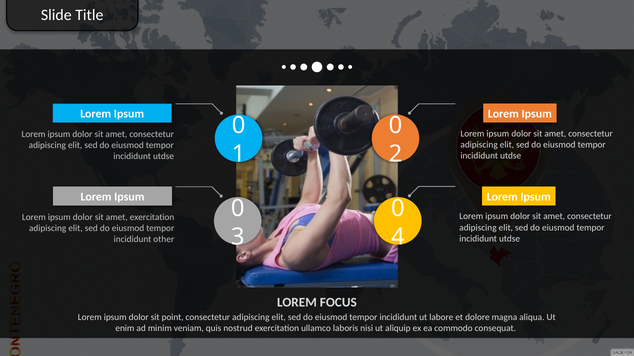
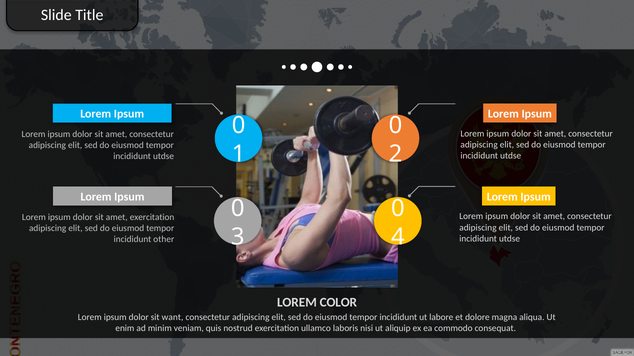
FOCUS: FOCUS -> COLOR (338, 303)
point: point -> want (173, 318)
